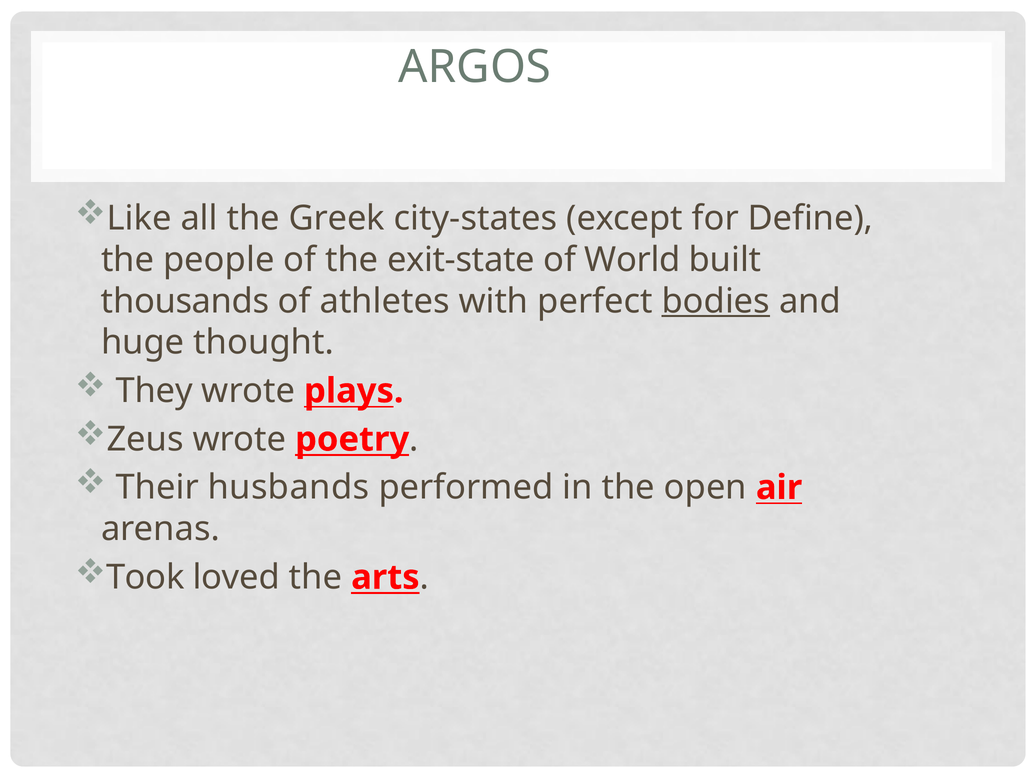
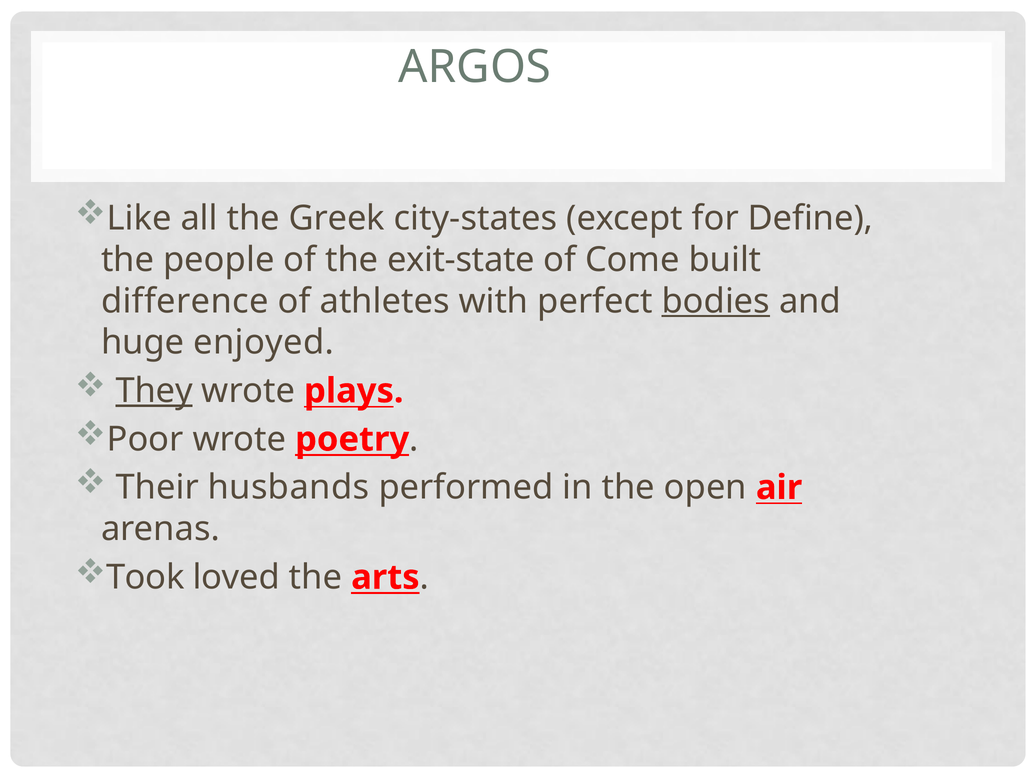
World: World -> Come (632, 260)
thousands: thousands -> difference (185, 301)
thought: thought -> enjoyed (264, 343)
They underline: none -> present (154, 391)
Zeus: Zeus -> Poor (145, 439)
